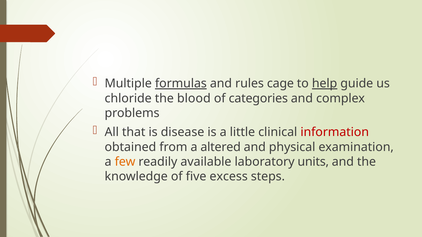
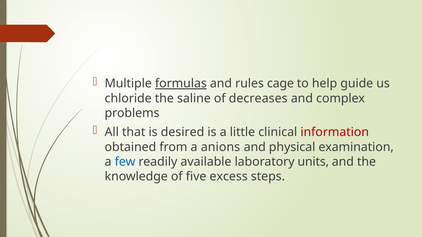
help underline: present -> none (325, 84)
blood: blood -> saline (194, 98)
categories: categories -> decreases (258, 98)
disease: disease -> desired (183, 132)
altered: altered -> anions (221, 147)
few colour: orange -> blue (125, 162)
